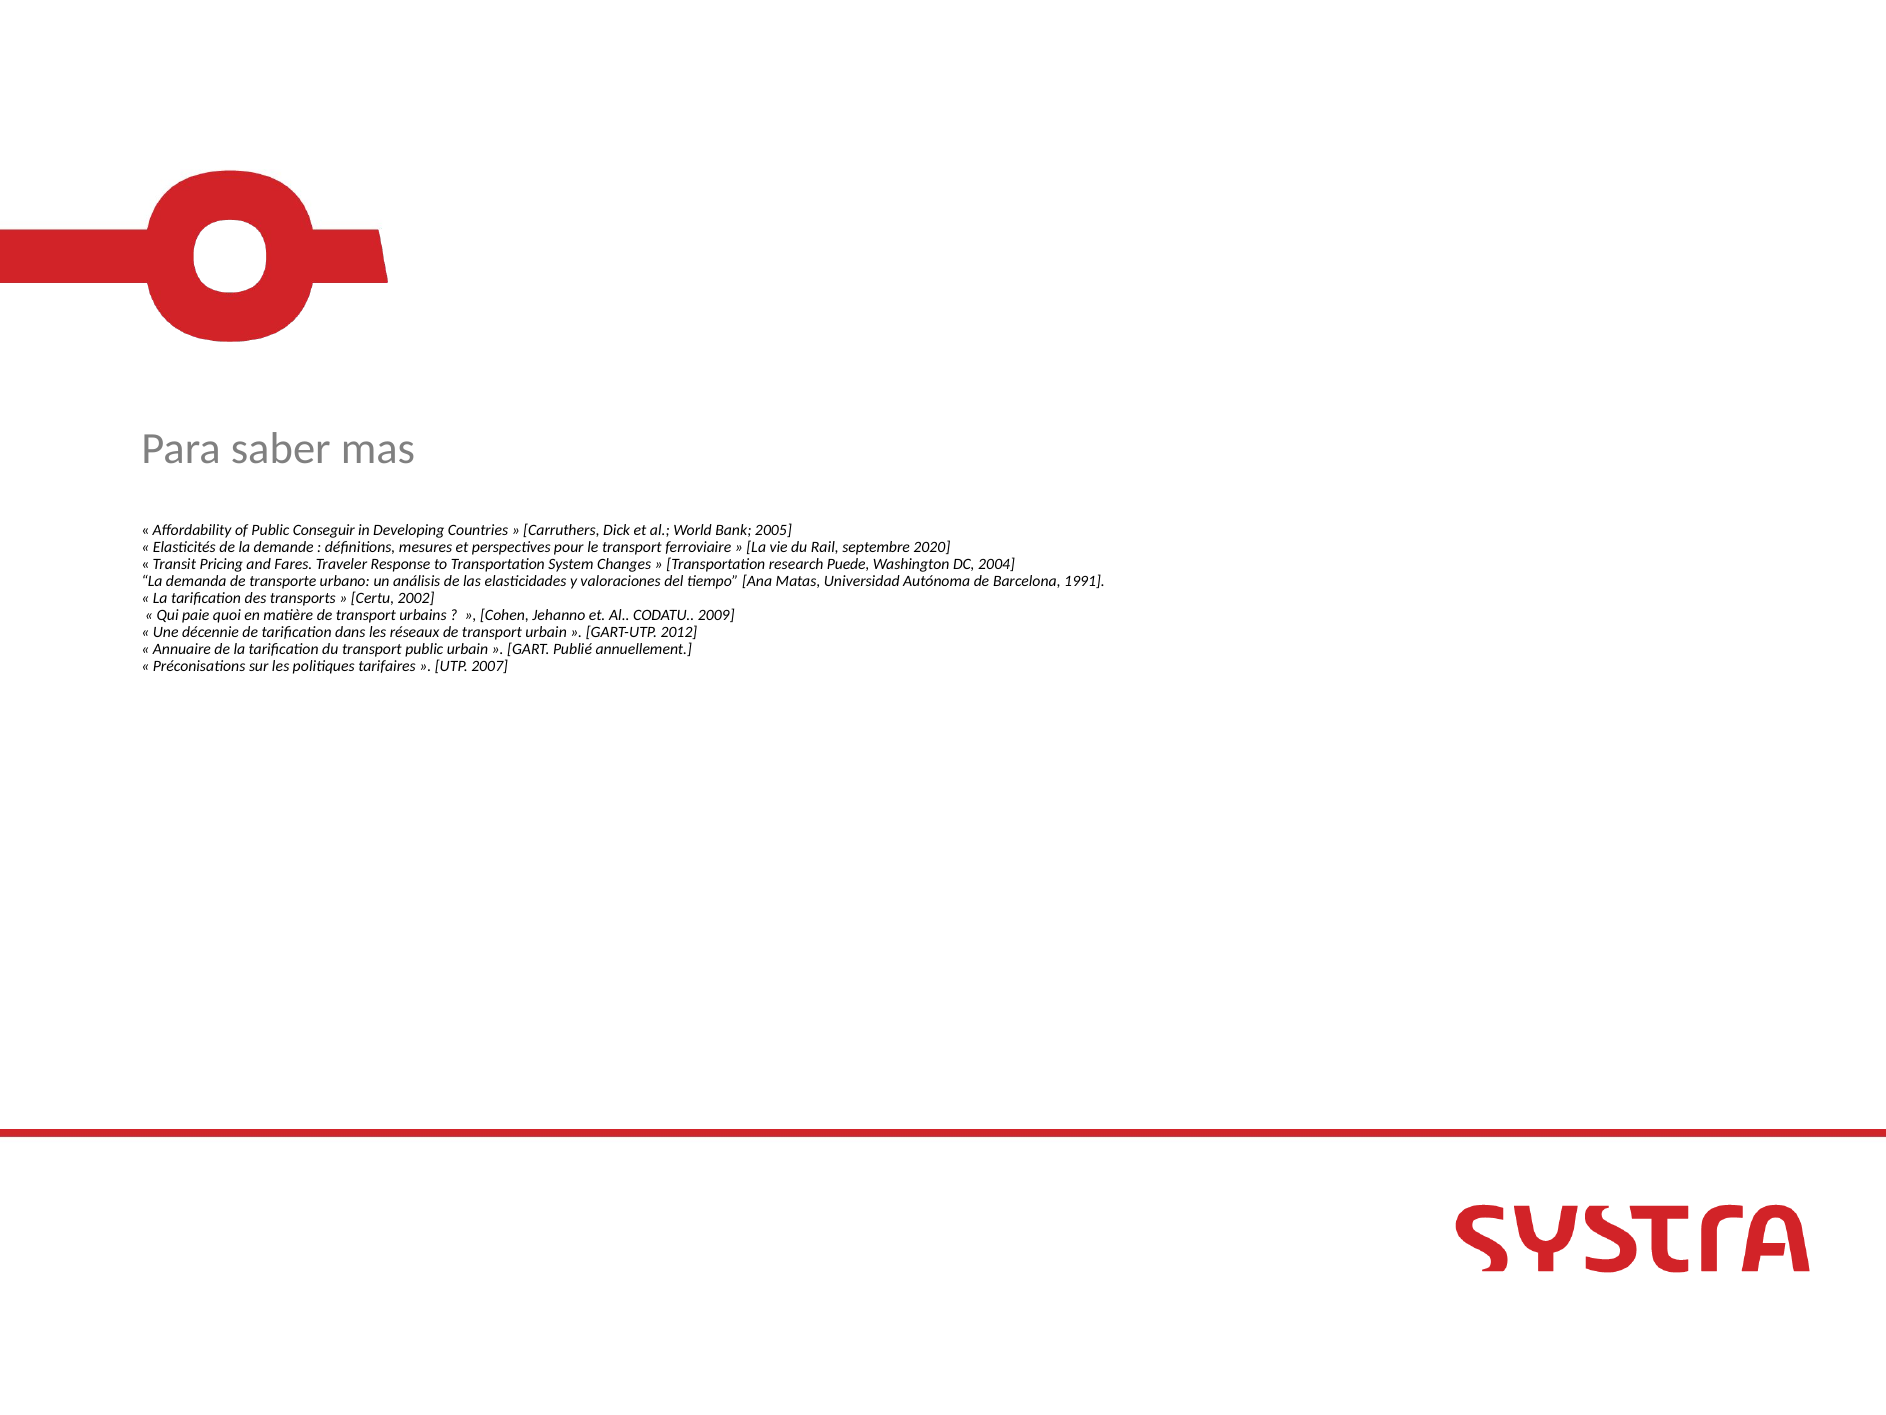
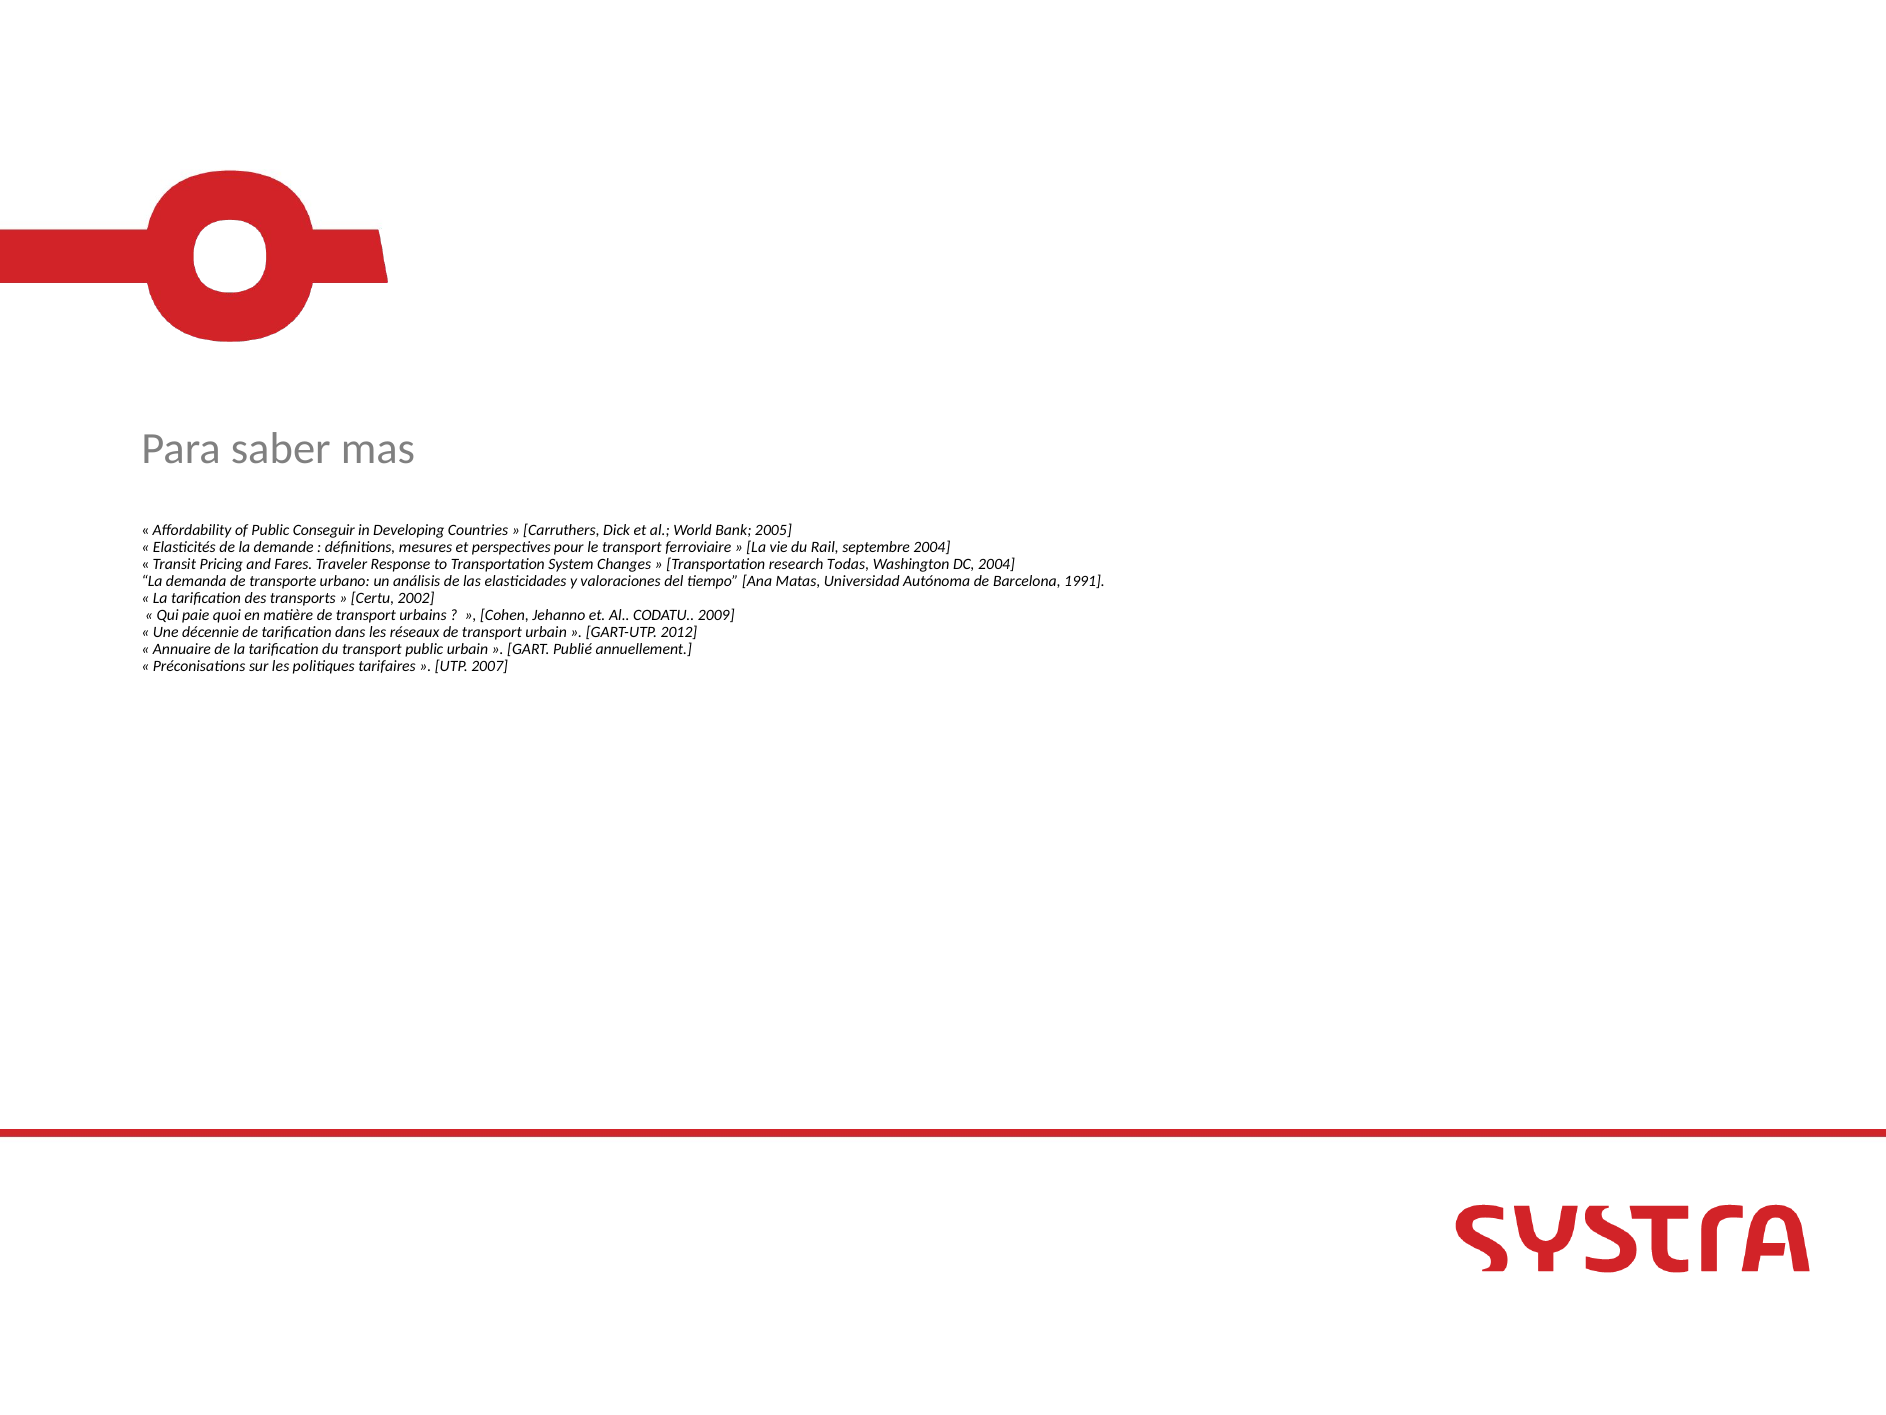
septembre 2020: 2020 -> 2004 (932, 547)
Puede: Puede -> Todas (848, 564)
